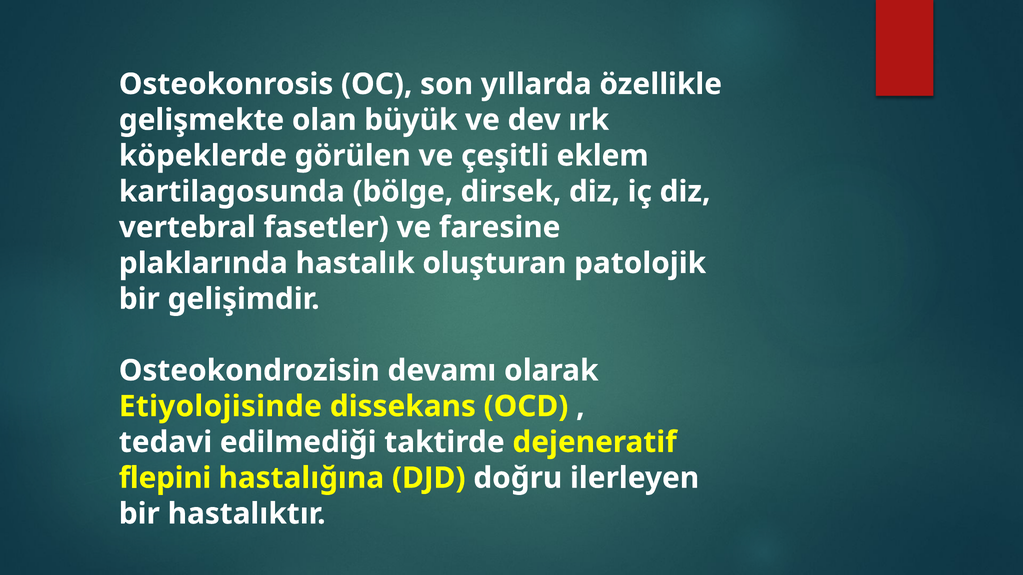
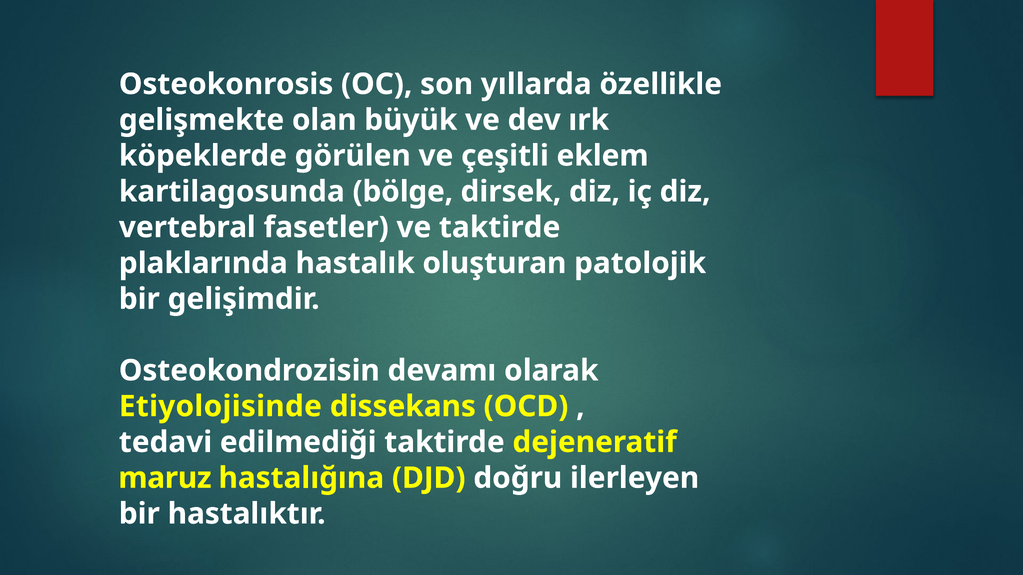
ve faresine: faresine -> taktirde (500, 228)
flepini: flepini -> maruz (165, 478)
